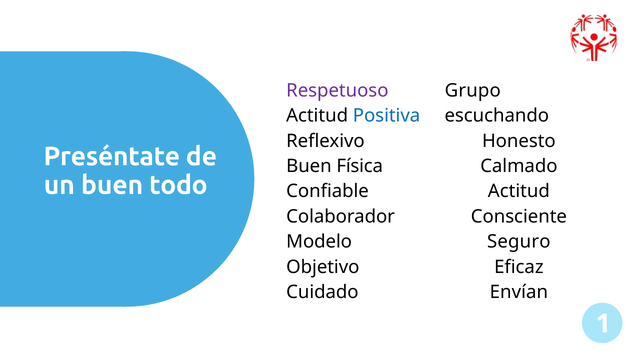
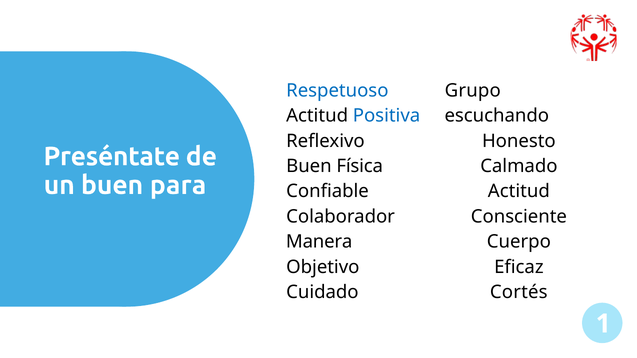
Respetuoso colour: purple -> blue (337, 91)
todo: todo -> para (178, 185)
Modelo: Modelo -> Manera (319, 242)
Seguro: Seguro -> Cuerpo (519, 242)
Envían: Envían -> Cortés (519, 292)
